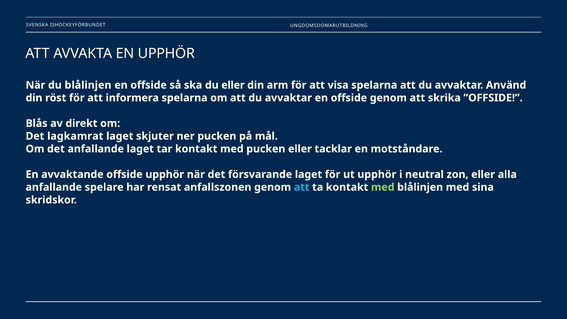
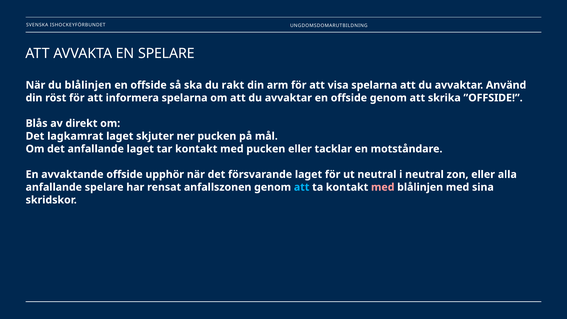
EN UPPHÖR: UPPHÖR -> SPELARE (166, 53)
du eller: eller -> rakt (233, 85)
ut upphör: upphör -> neutral (377, 174)
med colour: light green -> pink (383, 187)
